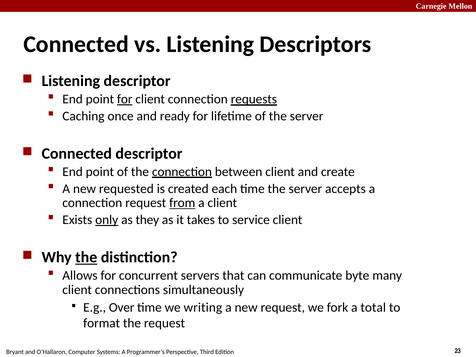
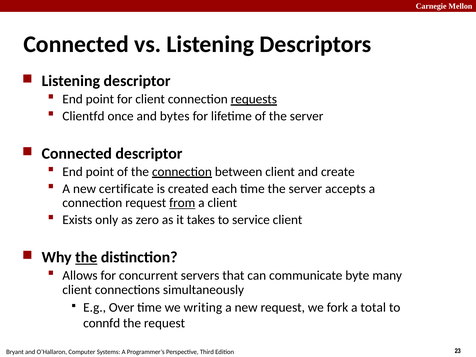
for underline: present -> none (125, 99)
Caching: Caching -> Clientfd (83, 116)
ready: ready -> bytes (175, 116)
requested: requested -> certificate (126, 189)
only underline: present -> none (107, 220)
they: they -> zero (147, 220)
format: format -> connfd (102, 323)
